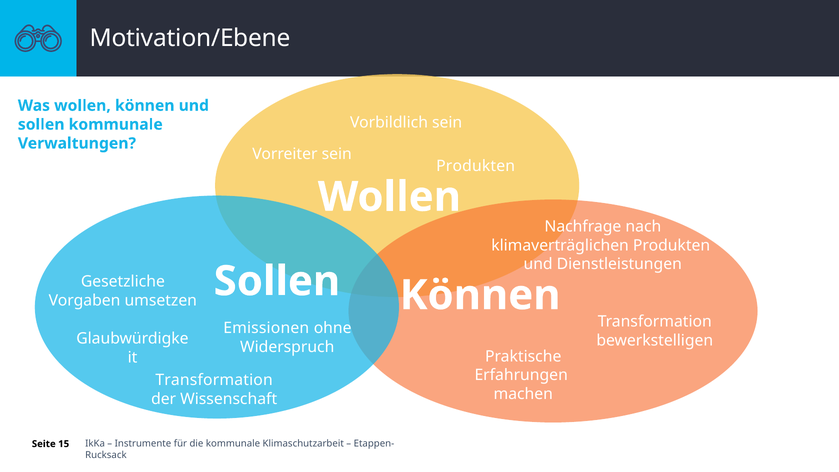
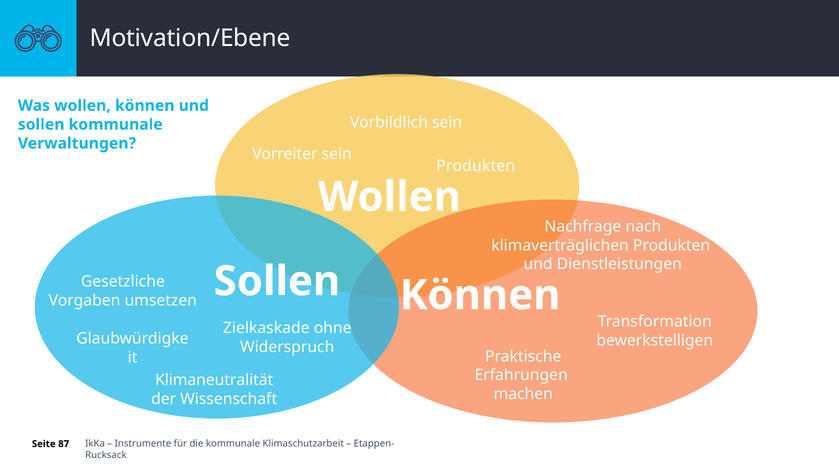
Emissionen: Emissionen -> Zielkaskade (266, 328)
Transformation: Transformation -> Klimaneutralität (214, 380)
15: 15 -> 87 (64, 444)
